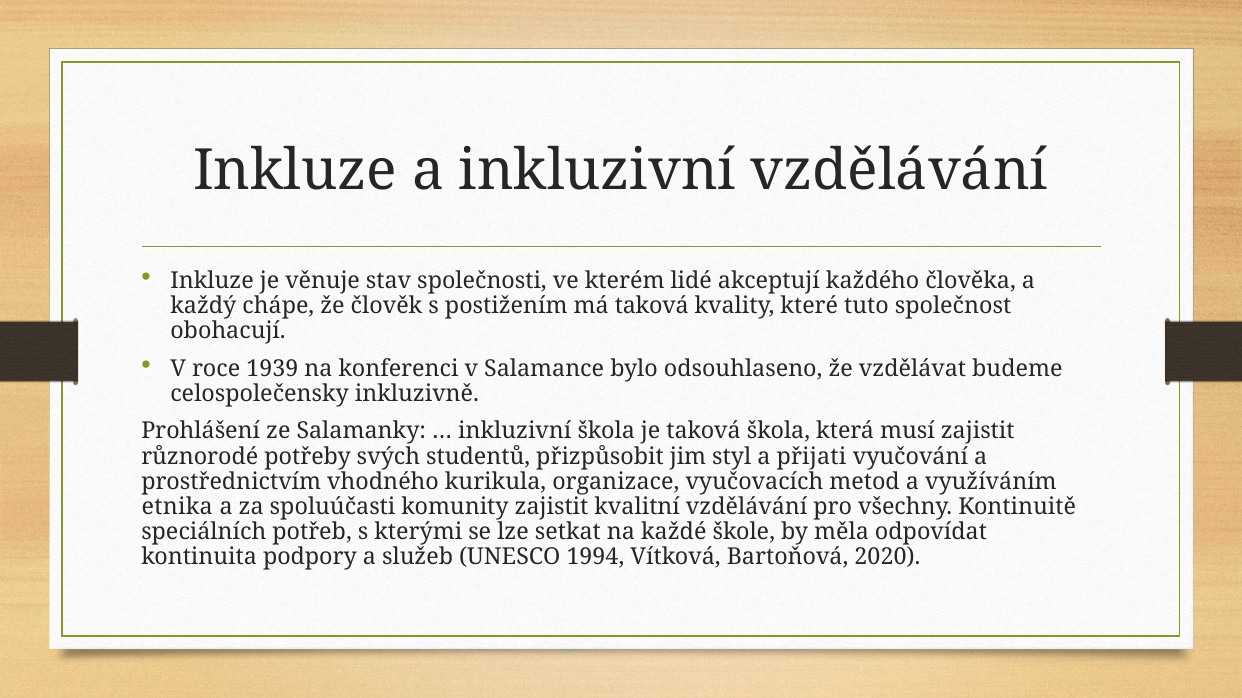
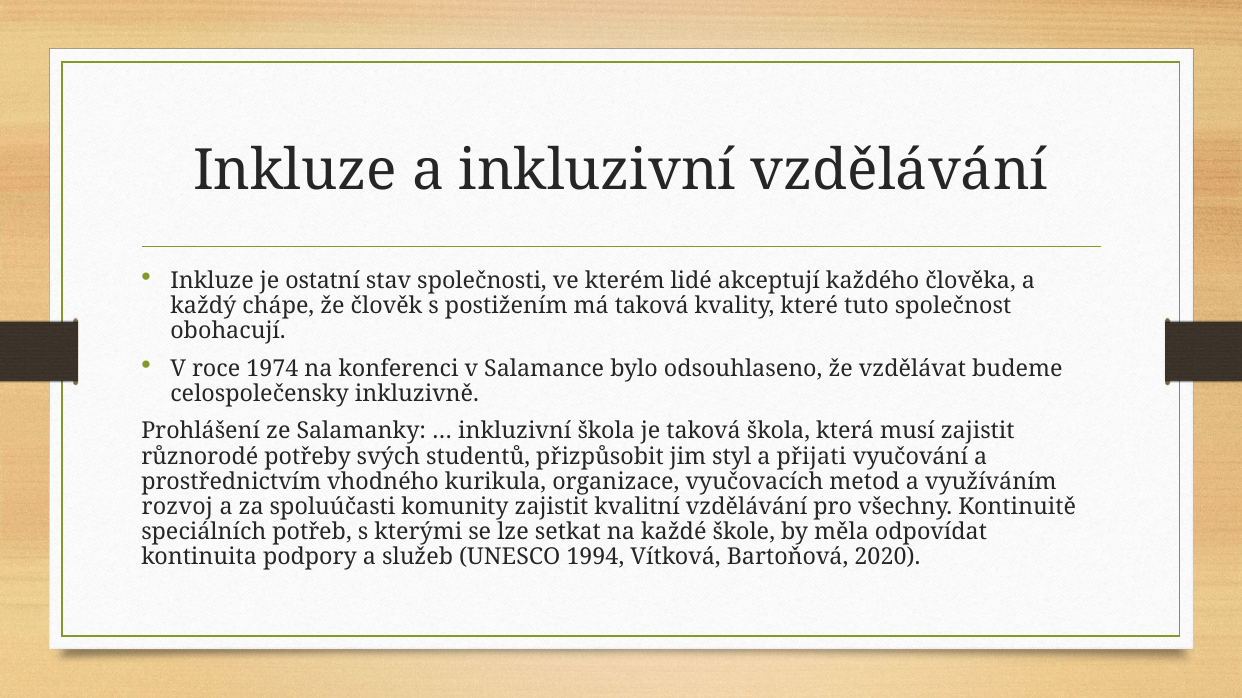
věnuje: věnuje -> ostatní (323, 281)
1939: 1939 -> 1974 (272, 369)
etnika: etnika -> rozvoj (177, 507)
